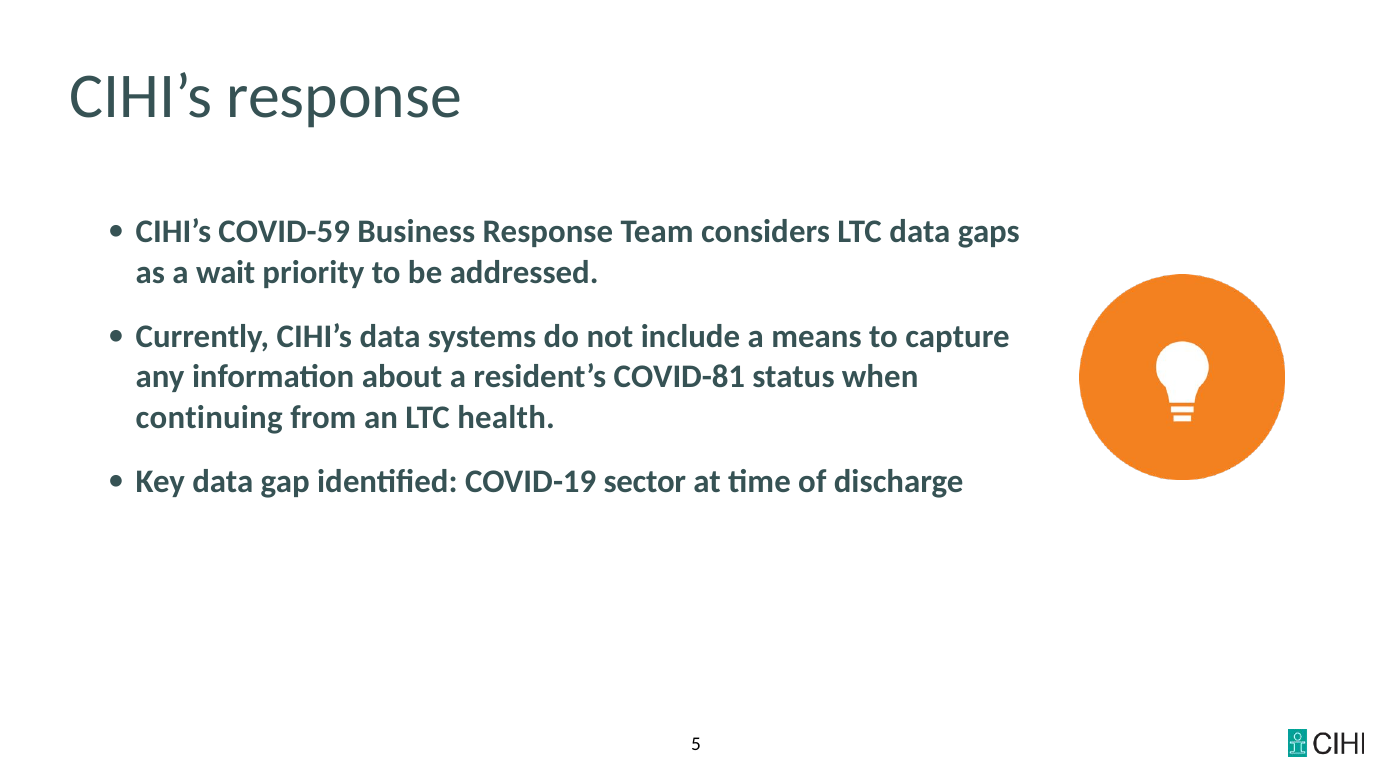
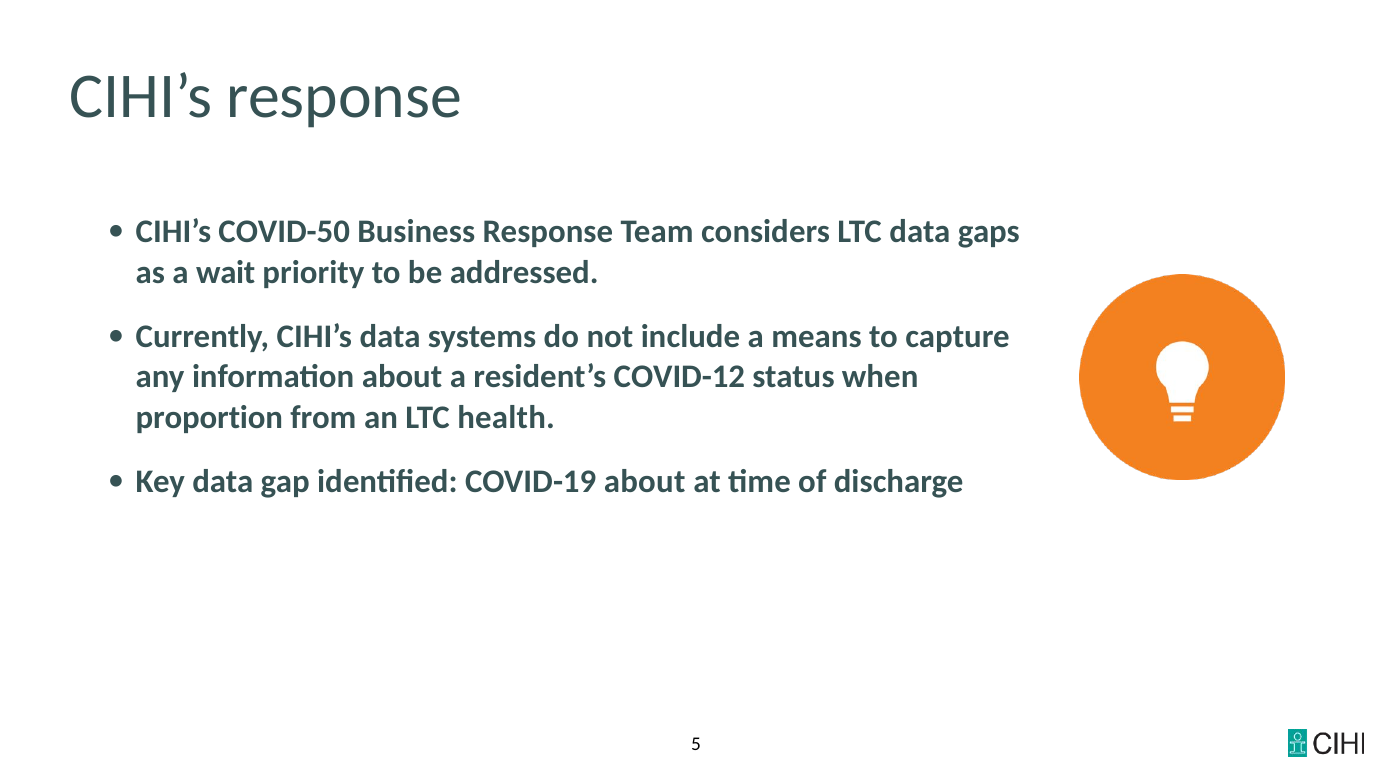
COVID-59: COVID-59 -> COVID-50 (284, 232)
COVID-81: COVID-81 -> COVID-12 (679, 377)
continuing: continuing -> proportion (209, 417)
COVID-19 sector: sector -> about (645, 481)
